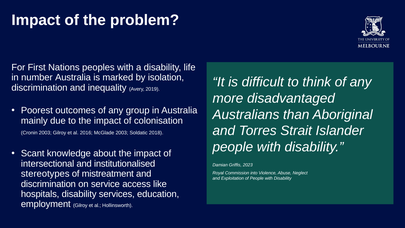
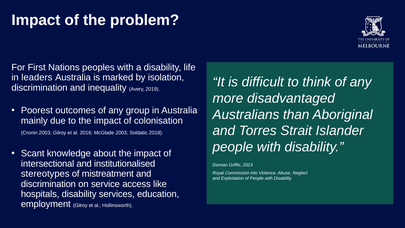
number: number -> leaders (37, 77)
